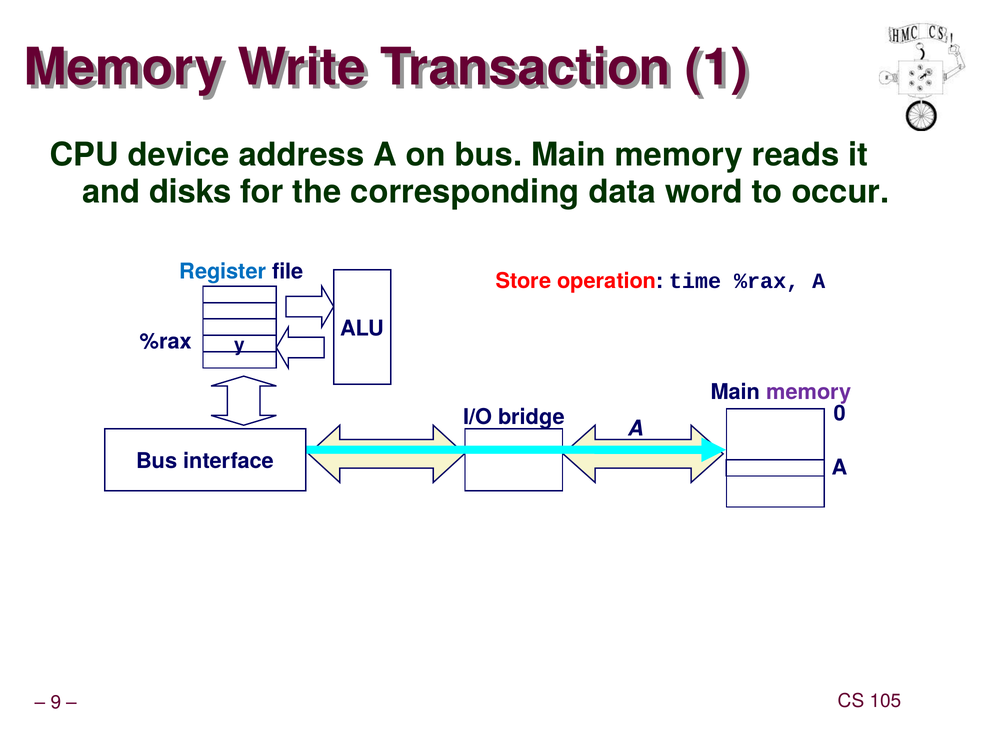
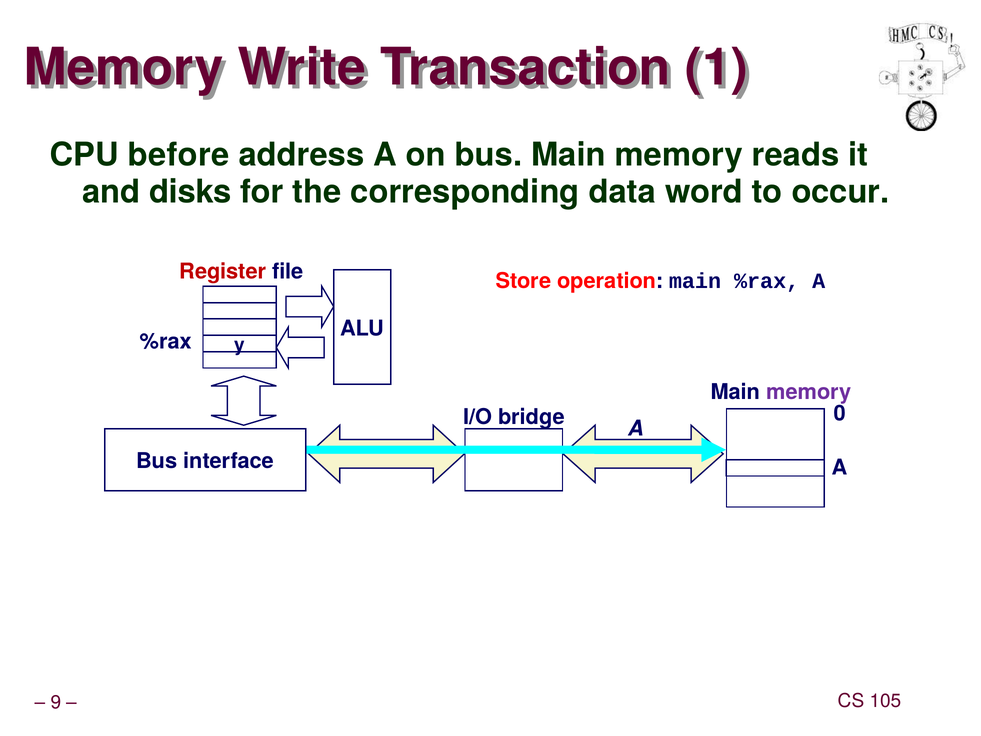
device: device -> before (179, 155)
Register colour: blue -> red (223, 271)
operation time: time -> main (695, 281)
